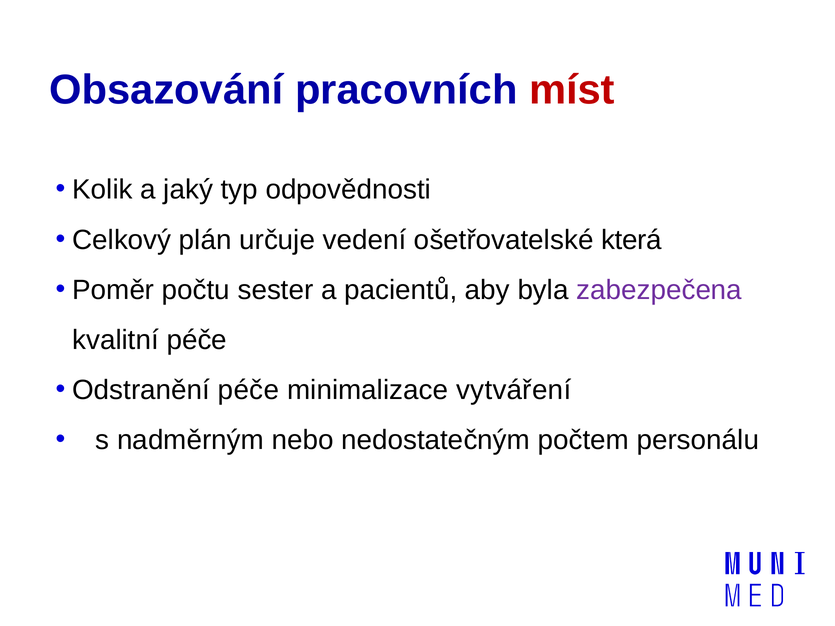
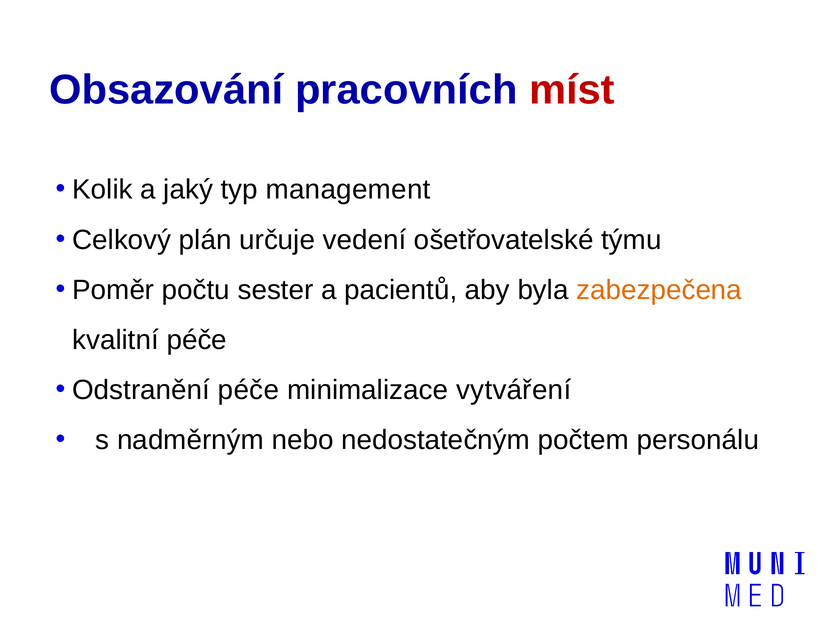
odpovědnosti: odpovědnosti -> management (348, 190)
která: která -> týmu (631, 240)
zabezpečena colour: purple -> orange (659, 290)
